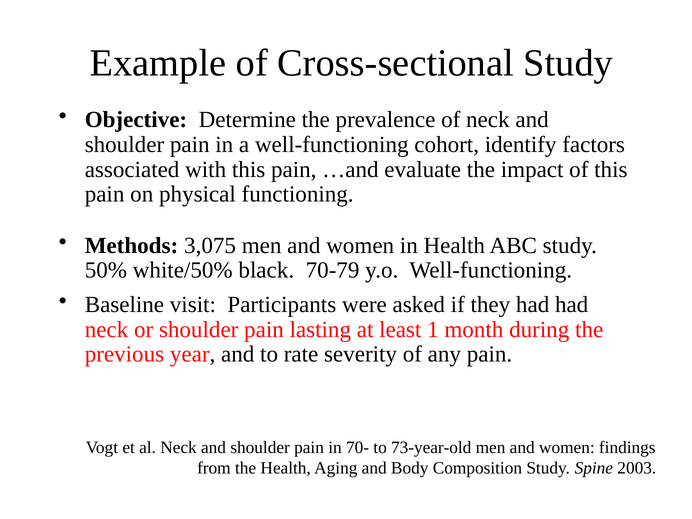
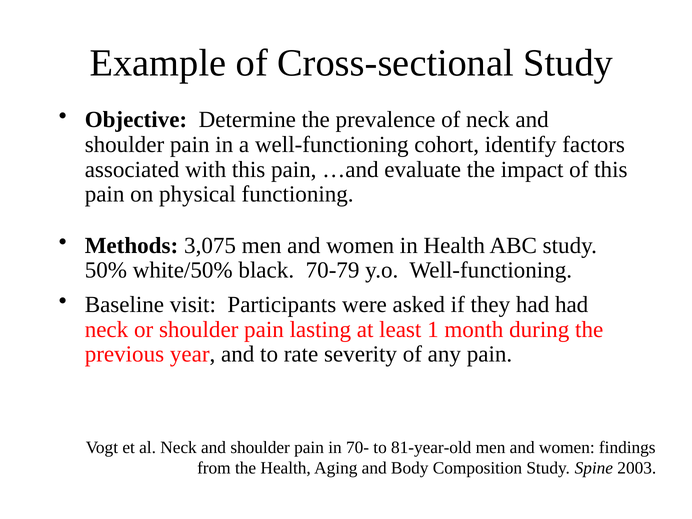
73-year-old: 73-year-old -> 81-year-old (431, 447)
